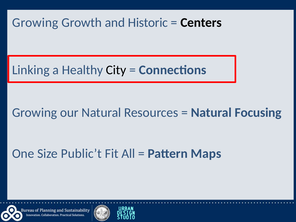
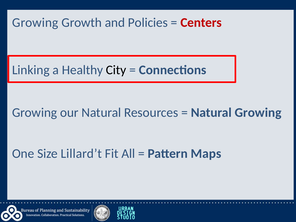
Historic: Historic -> Policies (148, 23)
Centers colour: black -> red (201, 23)
Natural Focusing: Focusing -> Growing (258, 112)
Public’t: Public’t -> Lillard’t (81, 154)
